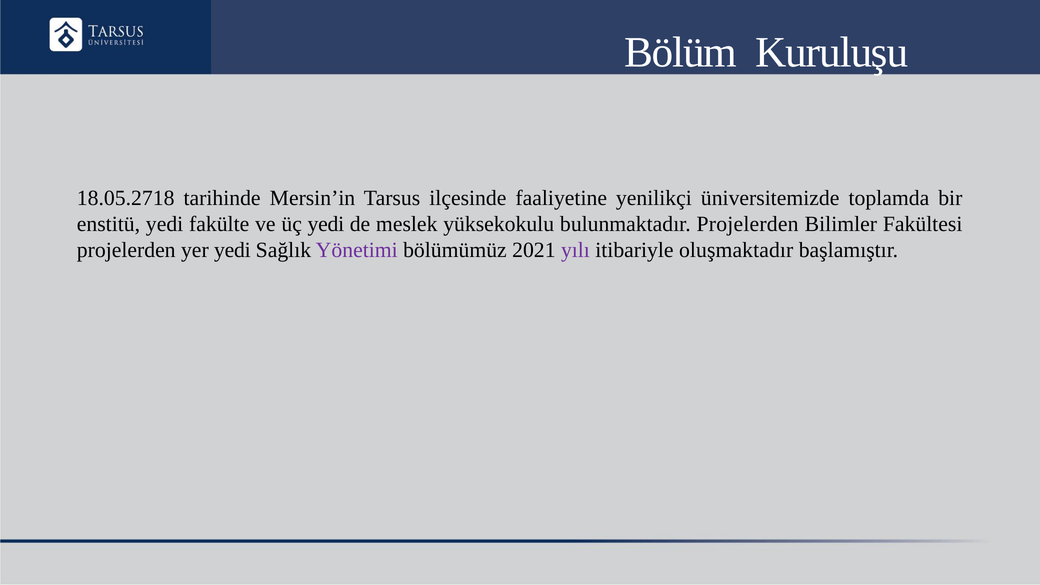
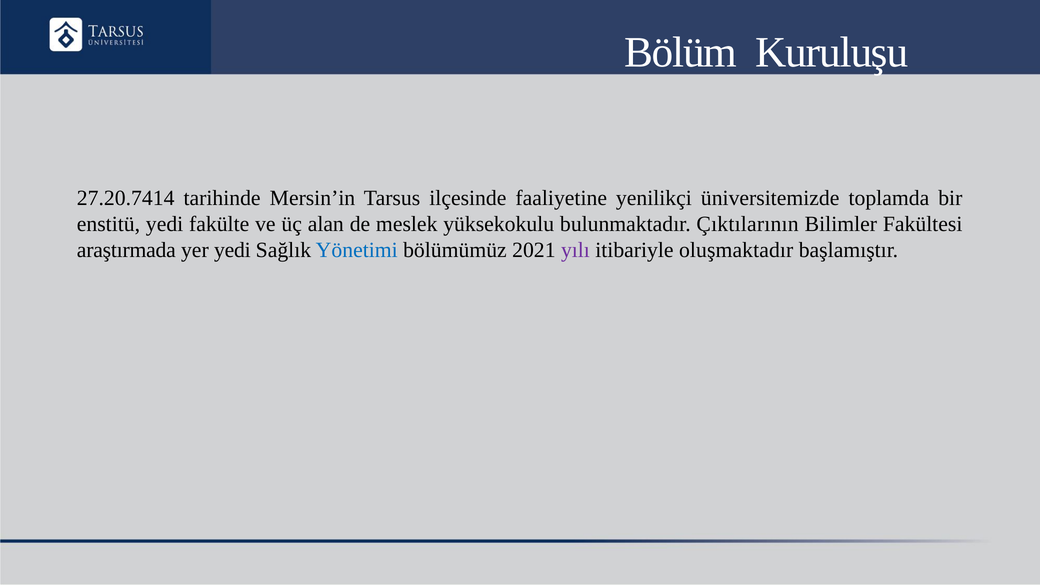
18.05.2718: 18.05.2718 -> 27.20.7414 (126, 198)
üç yedi: yedi -> alan (326, 224)
bulunmaktadır Projelerden: Projelerden -> Çıktılarının (748, 224)
projelerden: projelerden -> araştırmada (126, 250)
Yönetimi colour: purple -> blue (357, 250)
